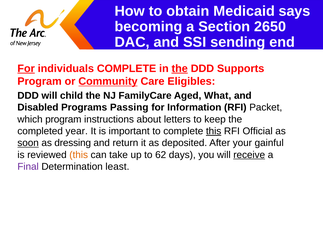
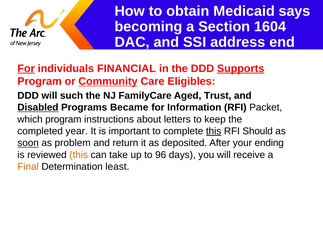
2650: 2650 -> 1604 (270, 27)
sending: sending -> address (238, 42)
individuals COMPLETE: COMPLETE -> FINANCIAL (126, 69)
the underline: present -> none (180, 69)
Supports underline: none -> present (241, 69)
child: child -> such (72, 96)
What: What -> Trust (218, 96)
Disabled underline: none -> present (38, 108)
Passing: Passing -> Became (129, 108)
Official: Official -> Should (258, 131)
dressing: dressing -> problem (73, 143)
gainful: gainful -> ending (269, 143)
62: 62 -> 96 (161, 155)
receive underline: present -> none (249, 155)
Final colour: purple -> orange (28, 167)
